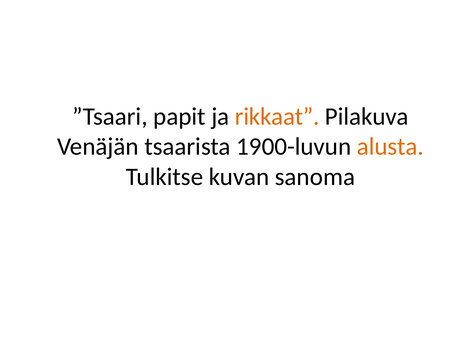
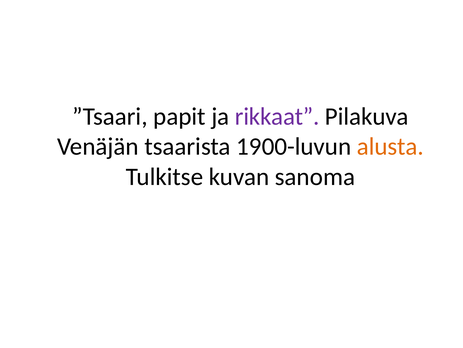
rikkaat colour: orange -> purple (277, 116)
